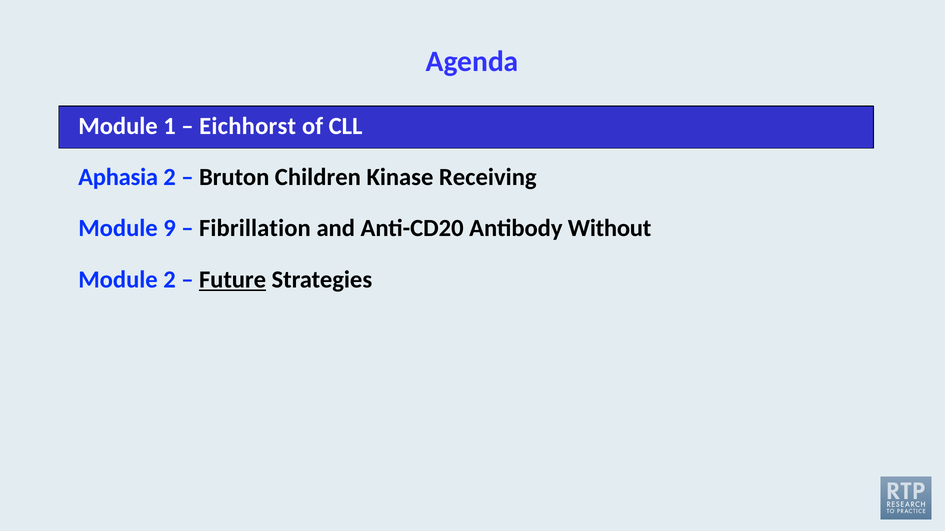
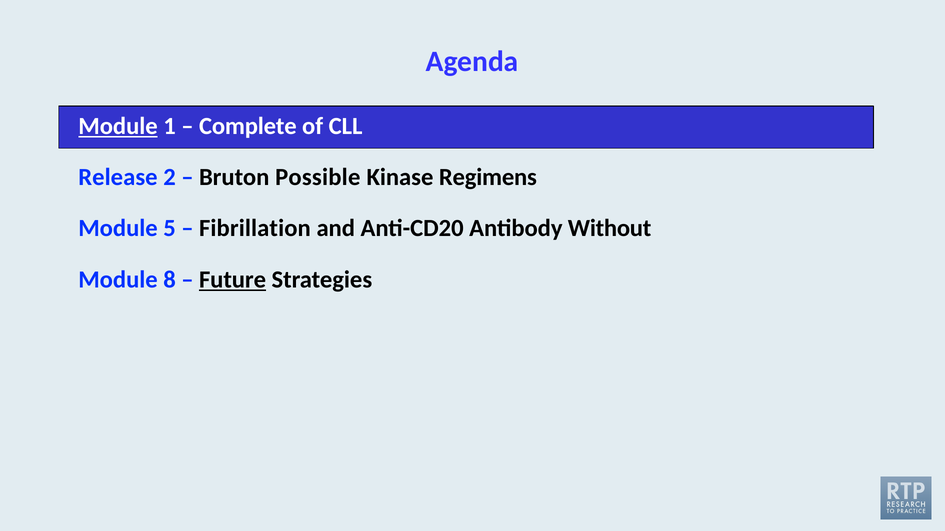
Module underline: none -> present (118, 126)
Eichhorst: Eichhorst -> Complete (248, 126)
Aphasia: Aphasia -> Release (118, 177)
Children: Children -> Possible (318, 177)
Receiving: Receiving -> Regimens (488, 177)
9: 9 -> 5 (169, 229)
Module 2: 2 -> 8 (169, 280)
